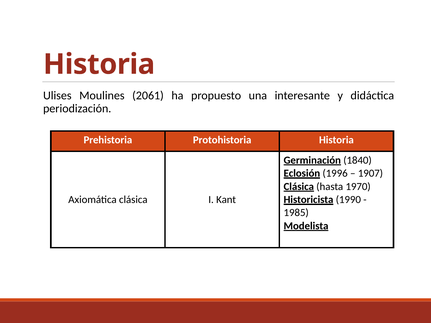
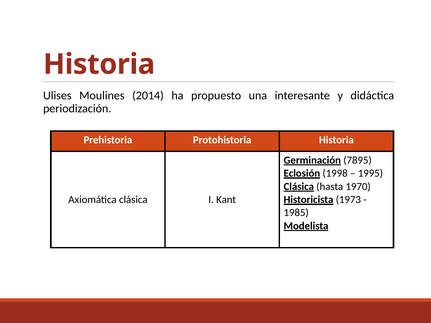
2061: 2061 -> 2014 (148, 96)
1840: 1840 -> 7895 (358, 160)
1996: 1996 -> 1998 (335, 173)
1907: 1907 -> 1995 (370, 173)
1990: 1990 -> 1973 (348, 200)
